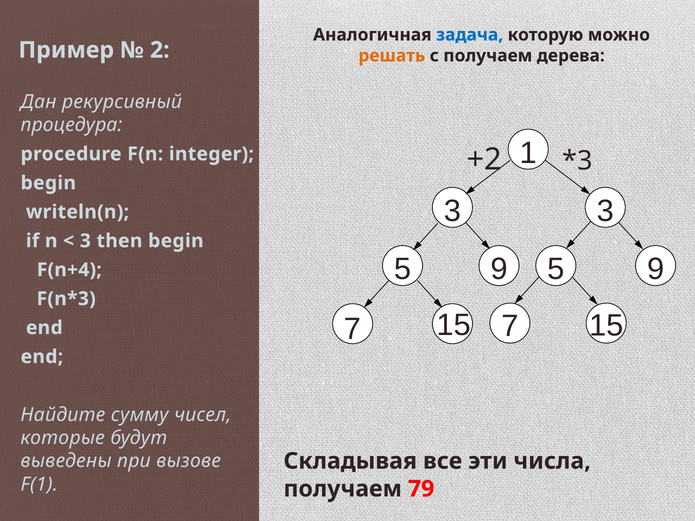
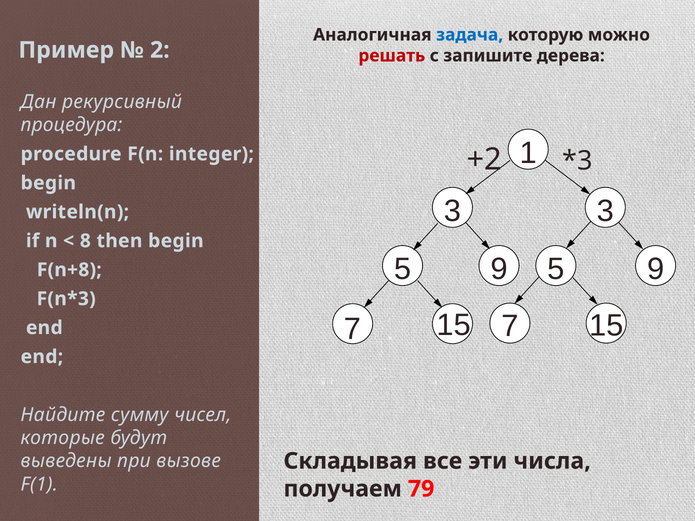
решать colour: orange -> red (392, 56)
с получаем: получаем -> запишите (488, 56)
3: 3 -> 8 (85, 241)
F(n+4: F(n+4 -> F(n+8 (69, 270)
